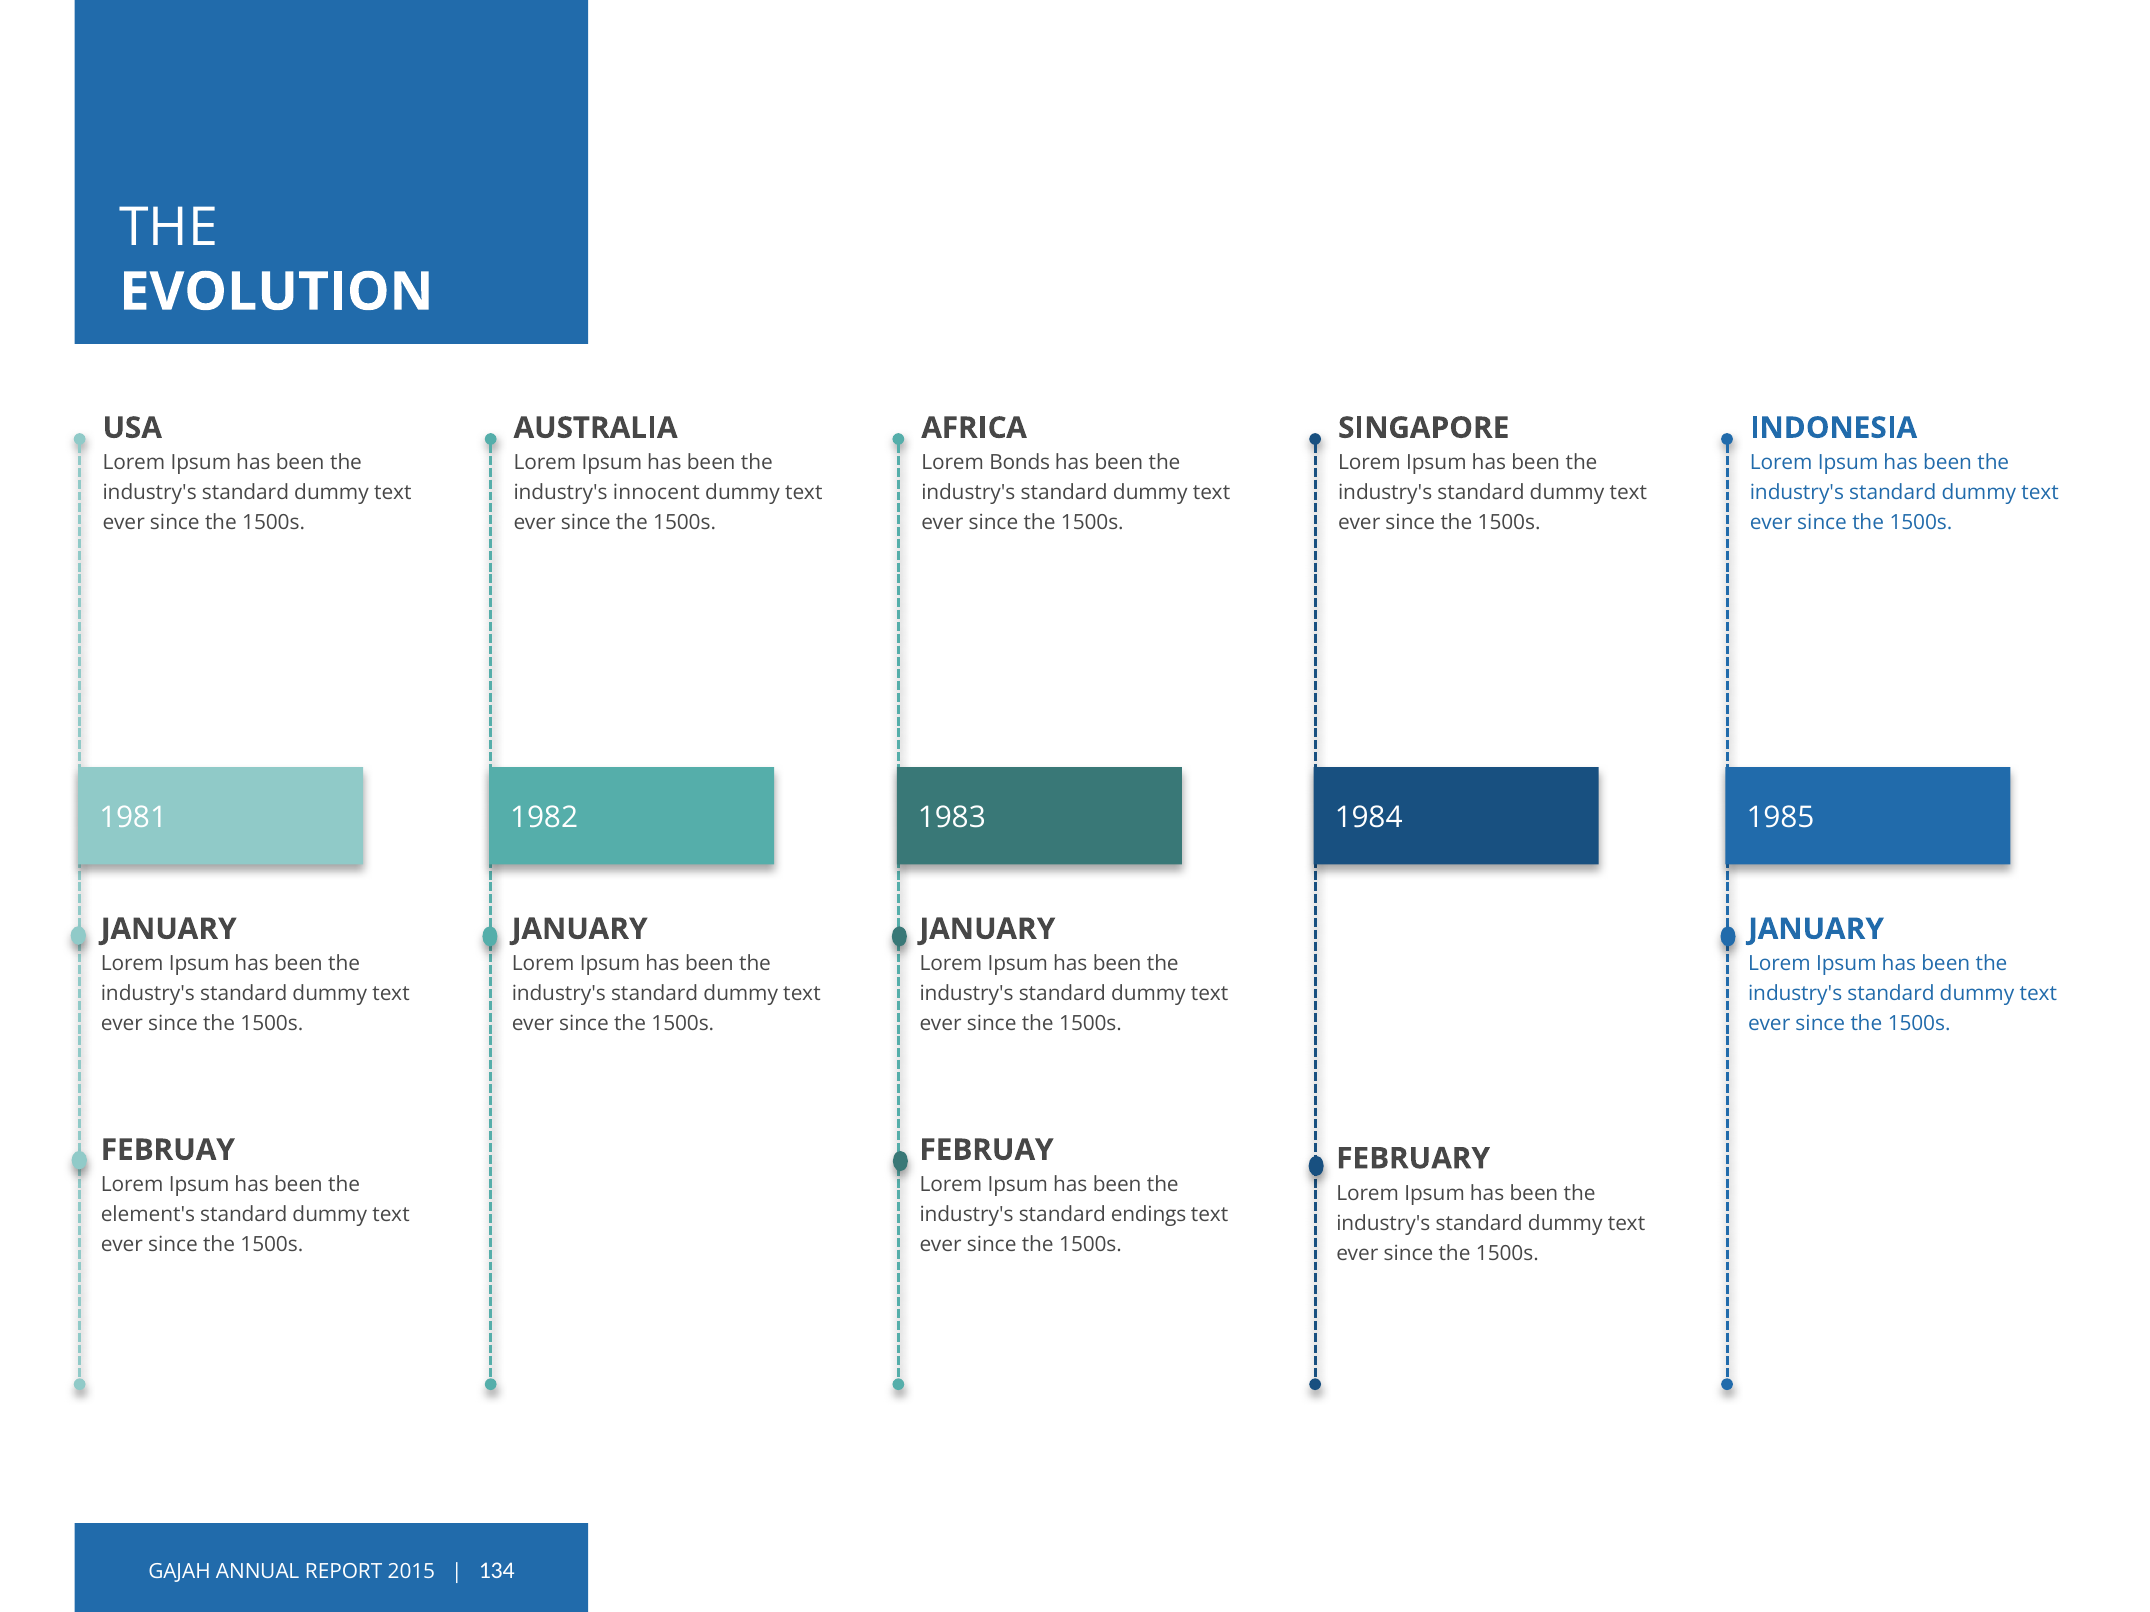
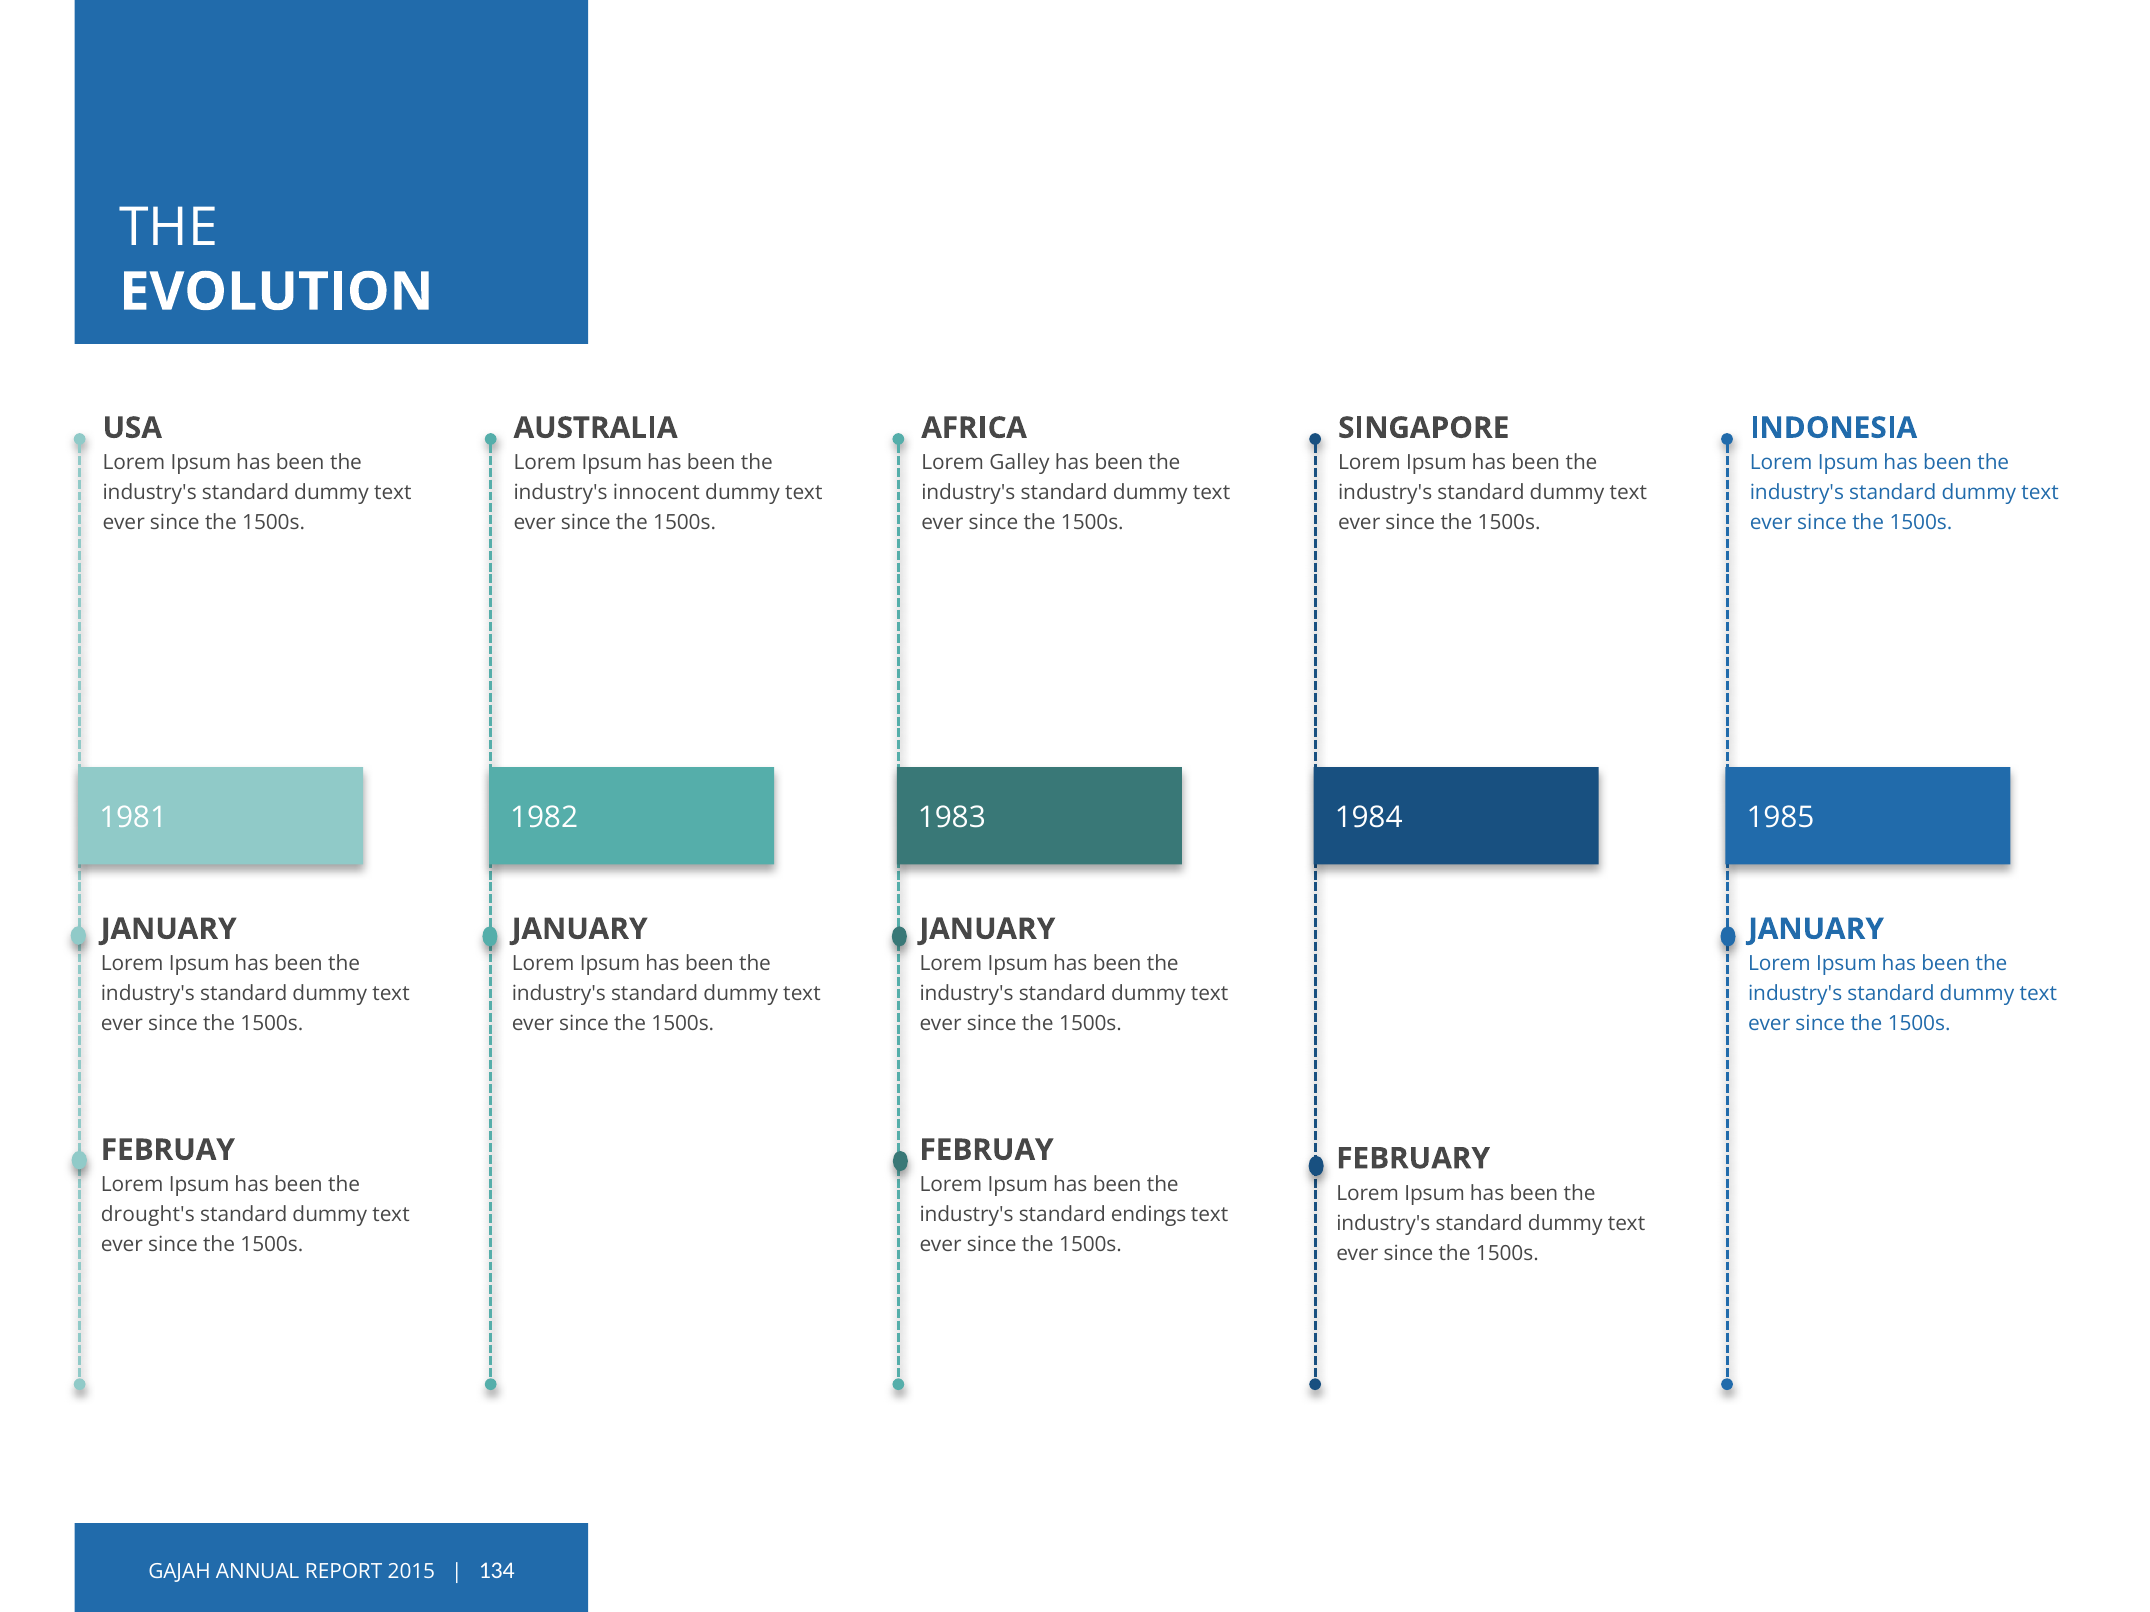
Bonds: Bonds -> Galley (1019, 463)
element's: element's -> drought's (148, 1215)
